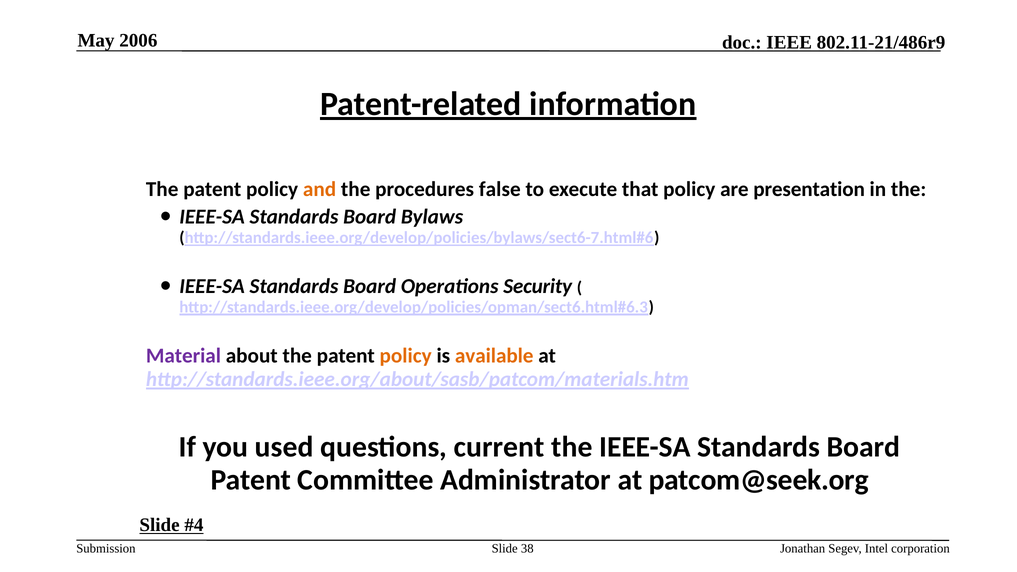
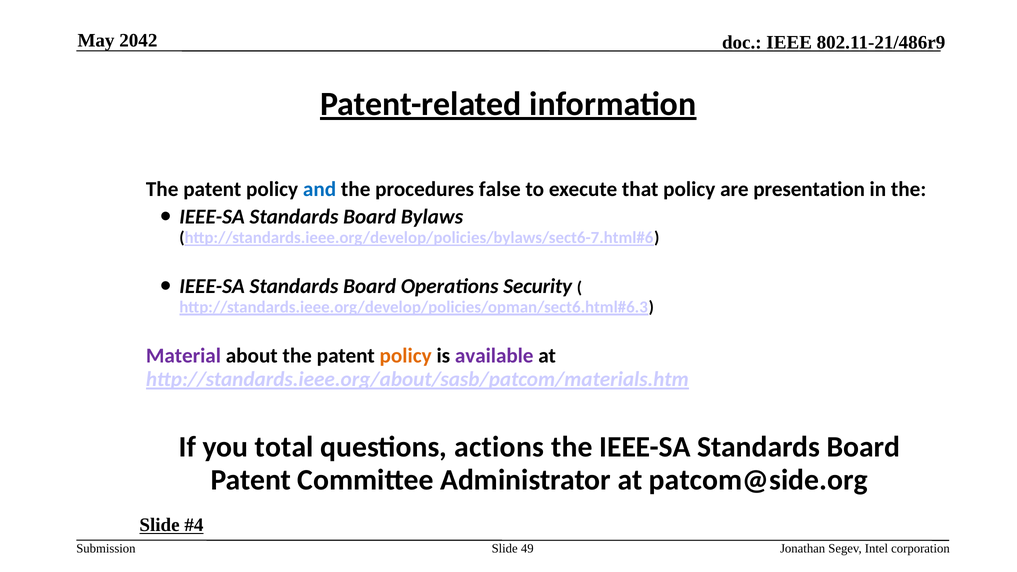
2006: 2006 -> 2042 (138, 40)
and colour: orange -> blue (320, 189)
available colour: orange -> purple (494, 356)
used: used -> total (284, 447)
current: current -> actions (499, 447)
patcom@seek.org: patcom@seek.org -> patcom@side.org (758, 480)
38: 38 -> 49 (527, 549)
